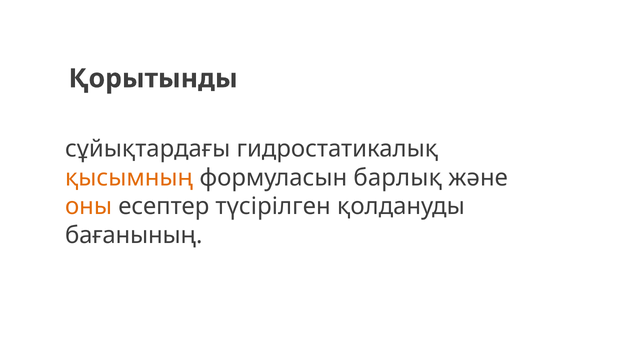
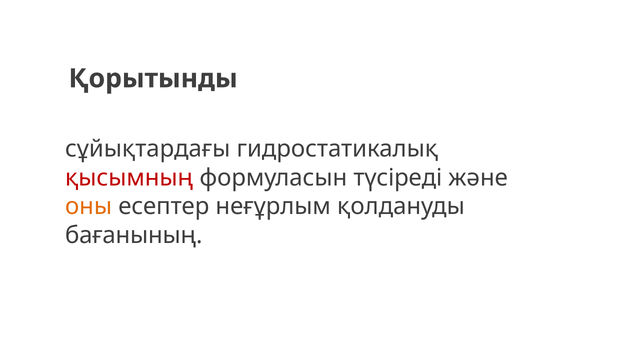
қысымның colour: orange -> red (129, 178)
барлық: барлық -> түсіреді (398, 178)
түсірілген: түсірілген -> неғұрлым (273, 206)
